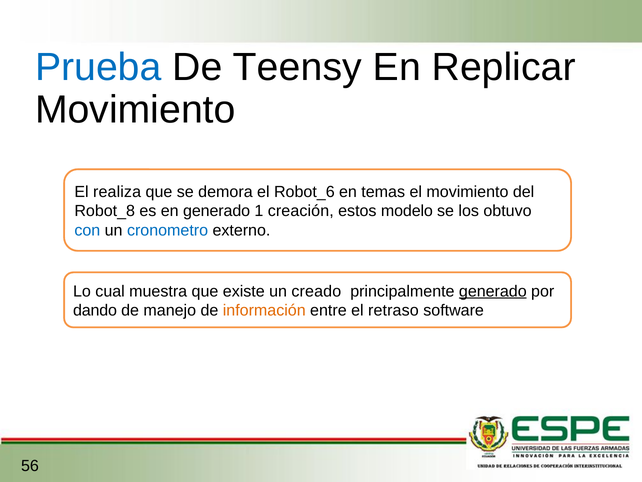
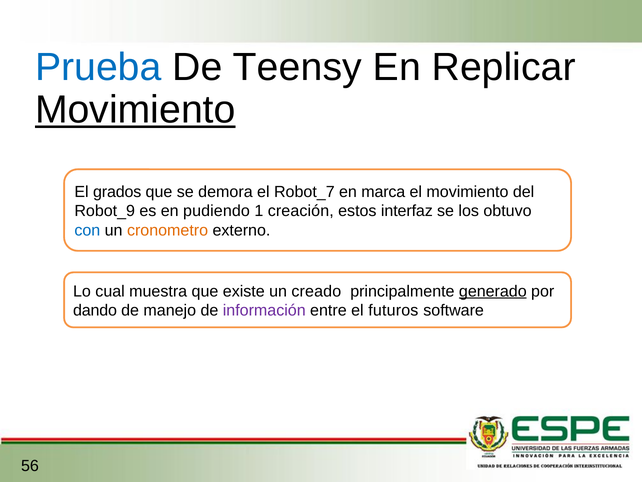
Movimiento underline: none -> present (135, 110)
realiza: realiza -> grados (117, 192)
Robot_6: Robot_6 -> Robot_7 (304, 192)
temas: temas -> marca (383, 192)
Robot_8: Robot_8 -> Robot_9 (105, 211)
en generado: generado -> pudiendo (216, 211)
modelo: modelo -> interfaz (407, 211)
cronometro colour: blue -> orange (168, 230)
información colour: orange -> purple (264, 310)
retraso: retraso -> futuros (393, 310)
